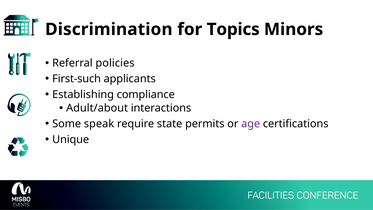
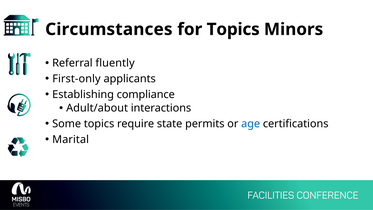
Discrimination: Discrimination -> Circumstances (109, 29)
policies: policies -> fluently (115, 63)
First-such: First-such -> First-only (76, 79)
Some speak: speak -> topics (99, 124)
age colour: purple -> blue (251, 124)
Unique: Unique -> Marital (71, 139)
